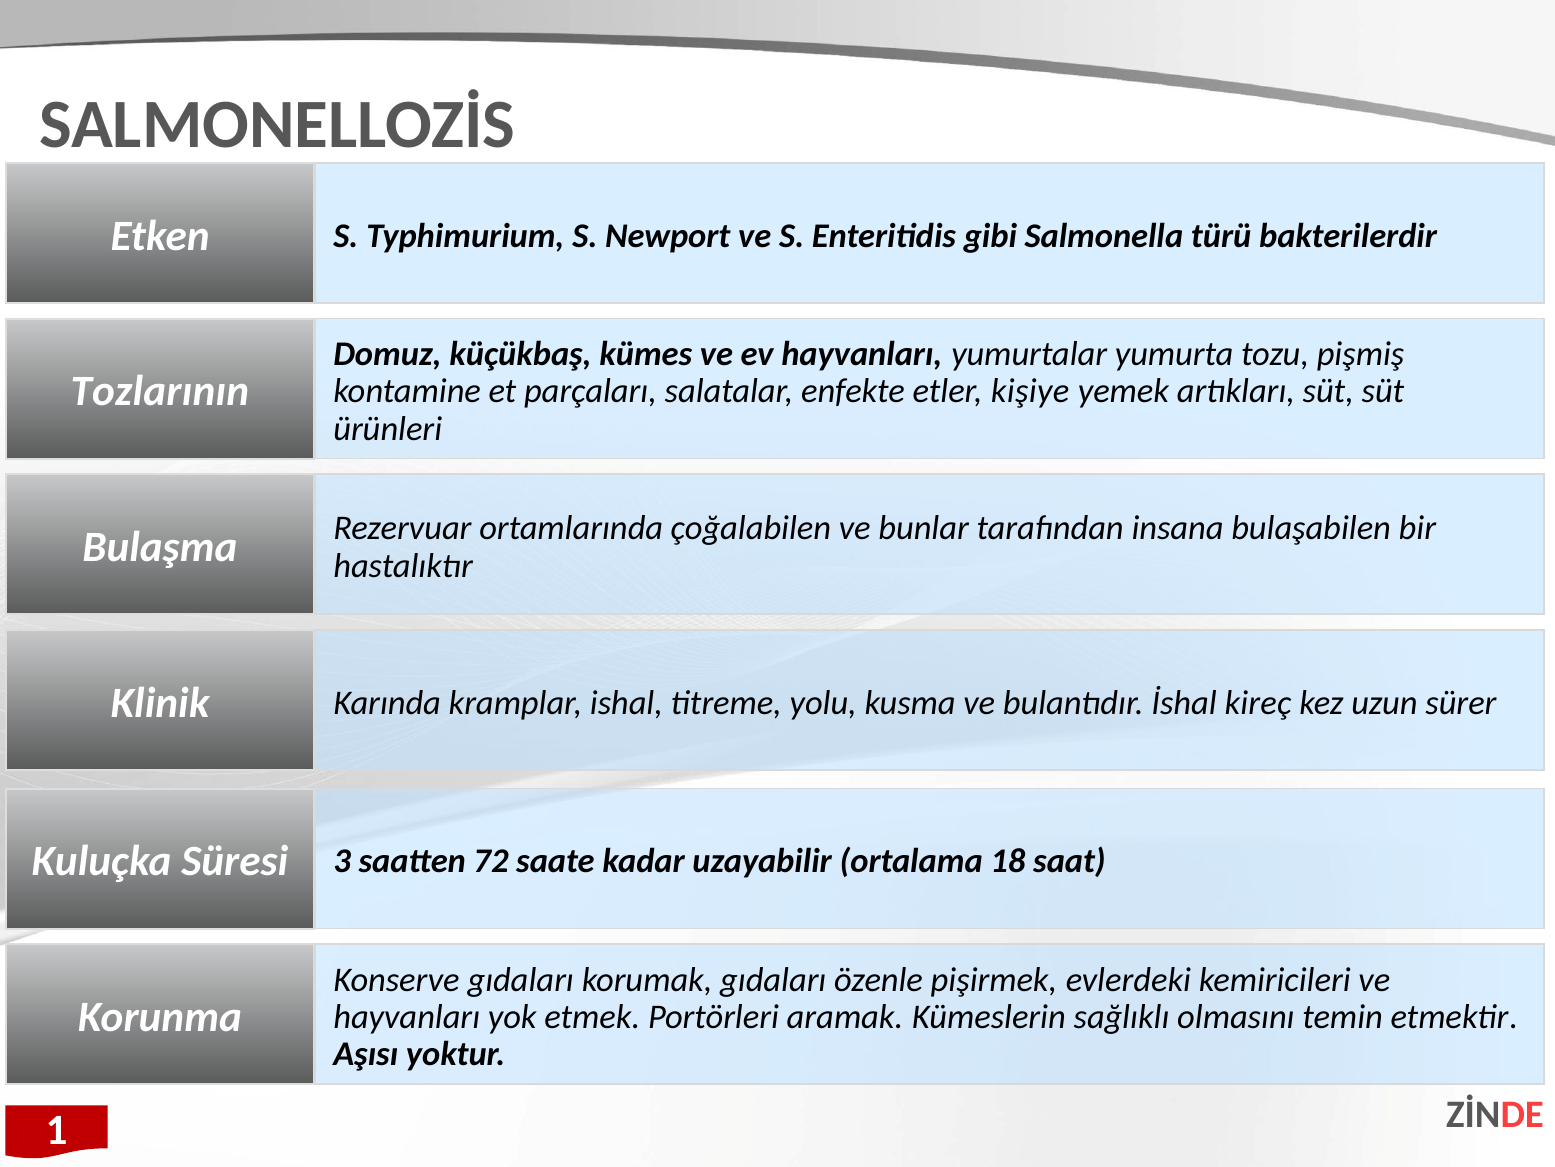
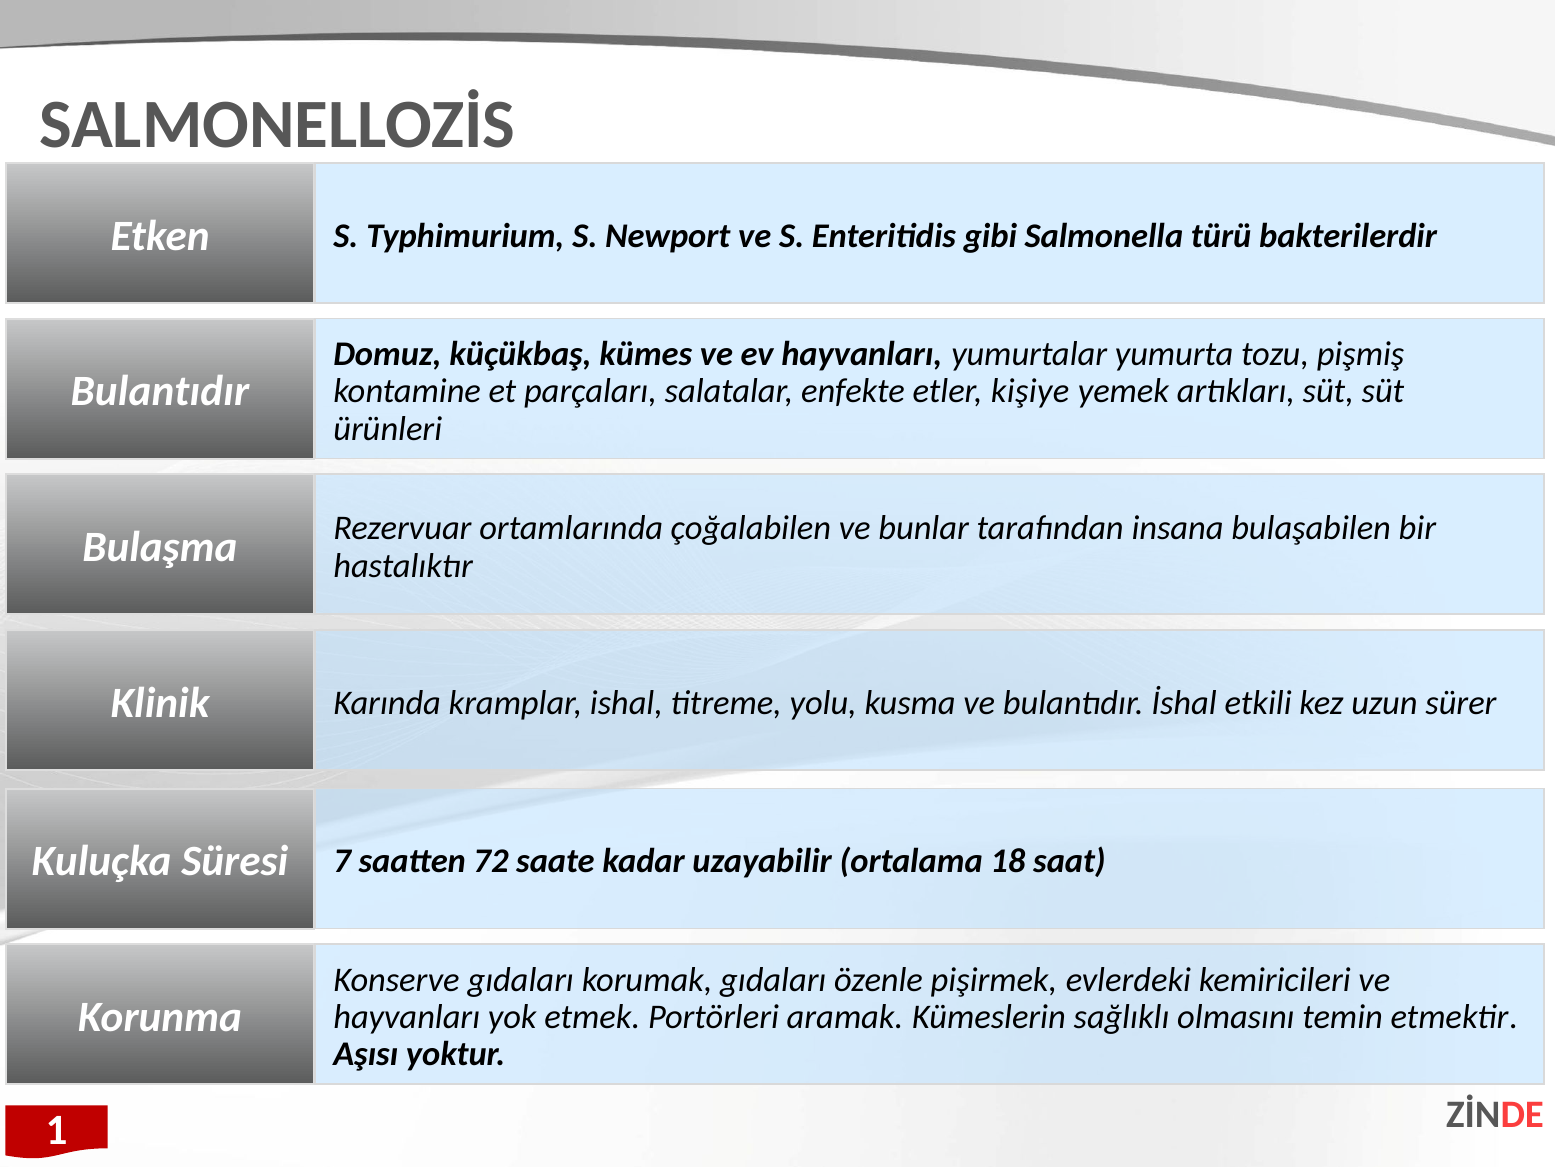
Tozlarının: Tozlarının -> Bulantıdır (160, 391)
kireç: kireç -> etkili (1258, 702)
3: 3 -> 7 (342, 861)
